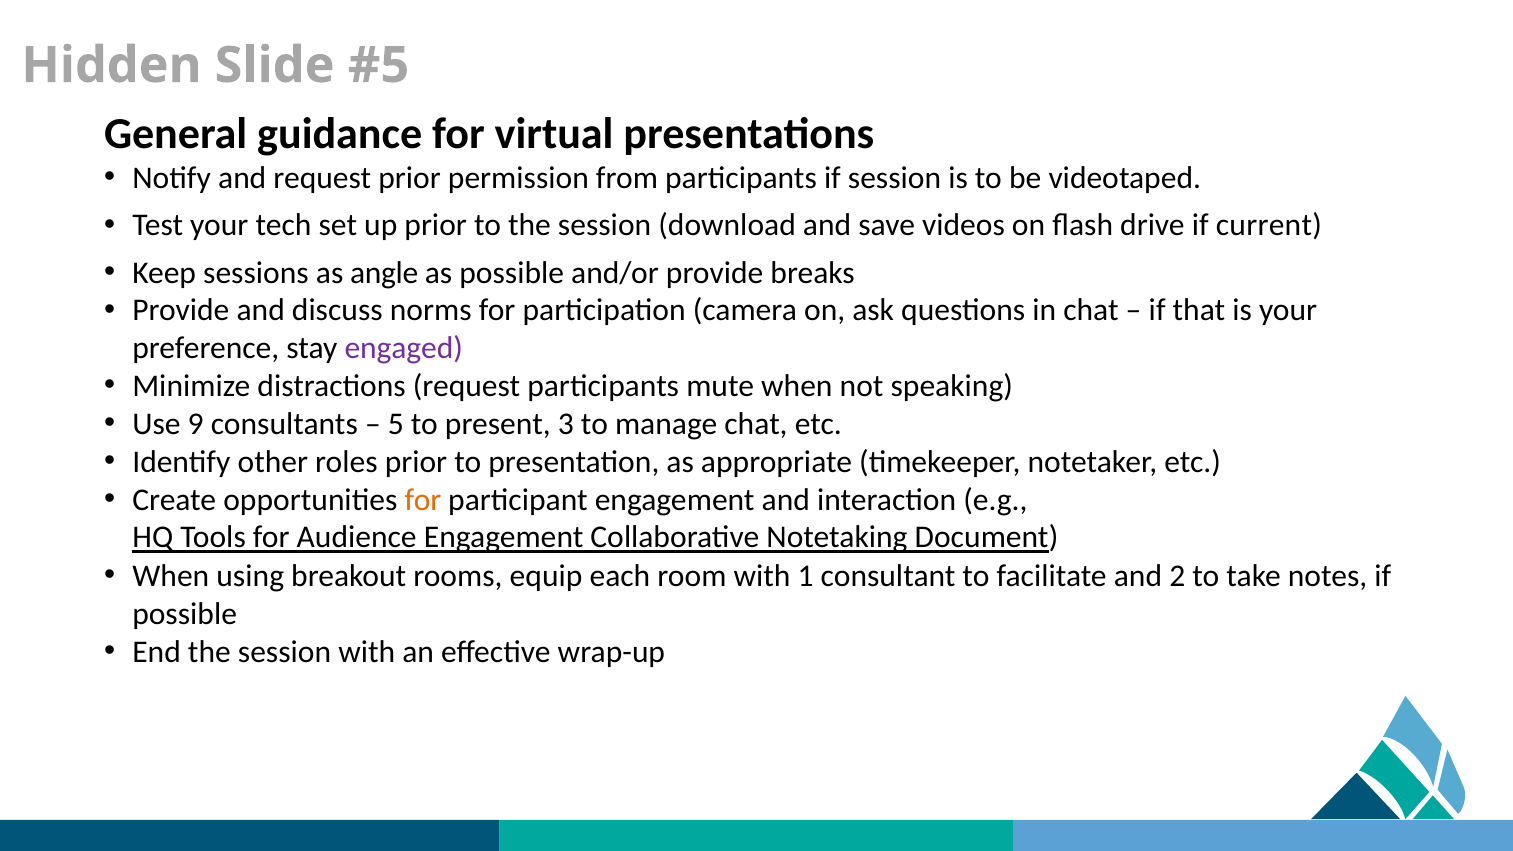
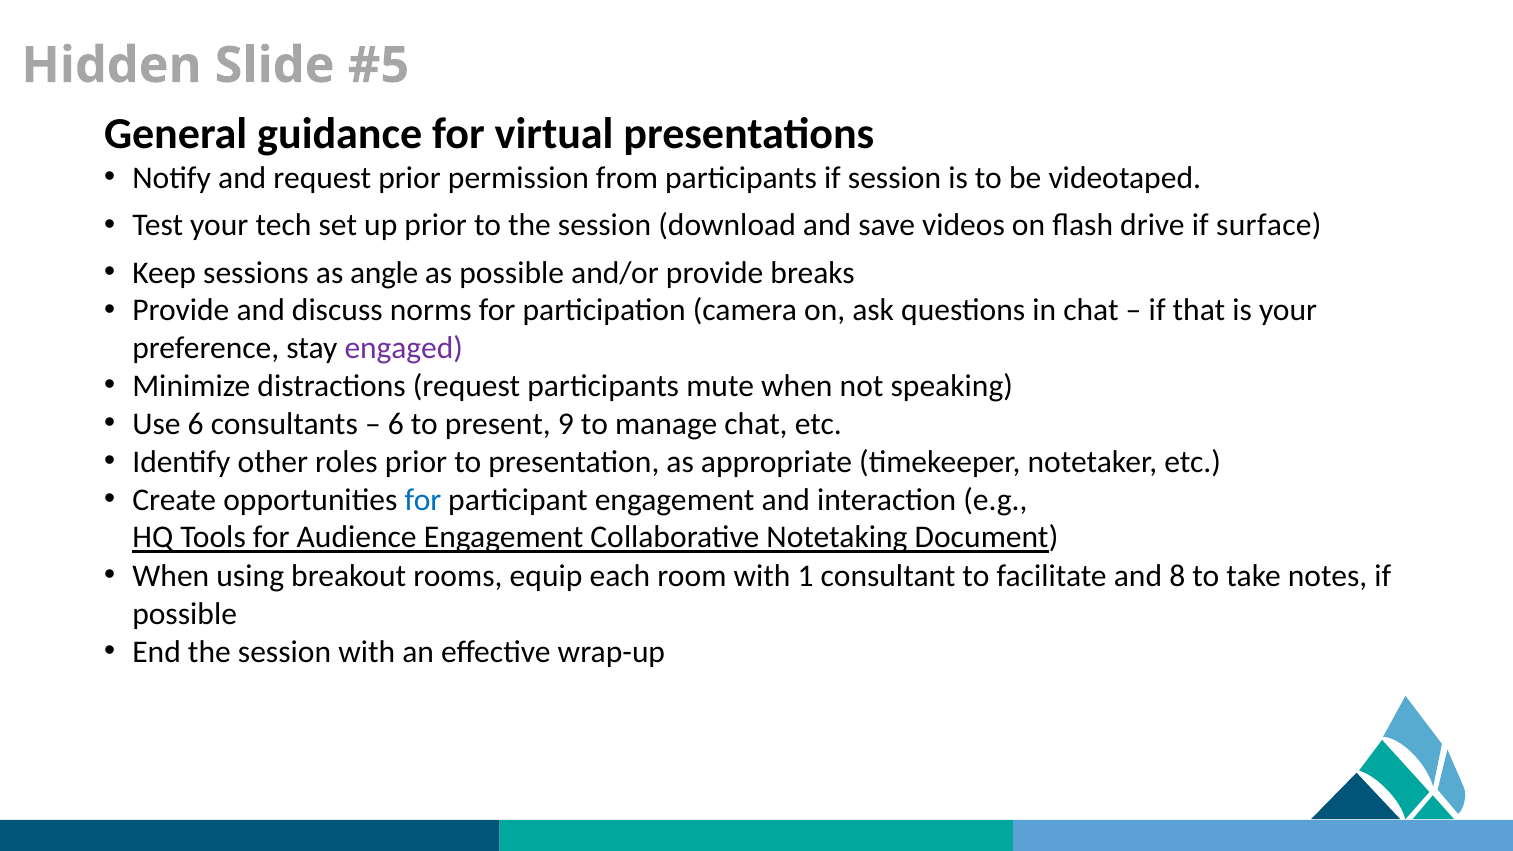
current: current -> surface (1269, 225)
Use 9: 9 -> 6 (196, 424)
5: 5 -> 6 (396, 424)
3: 3 -> 9 (566, 424)
for colour: orange -> blue (423, 500)
2: 2 -> 8 (1177, 576)
